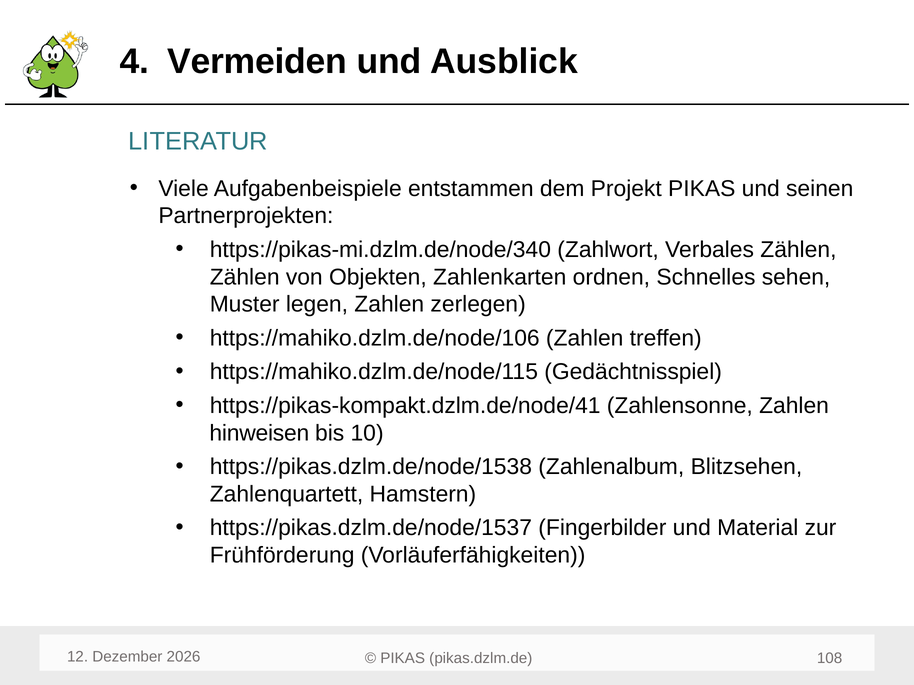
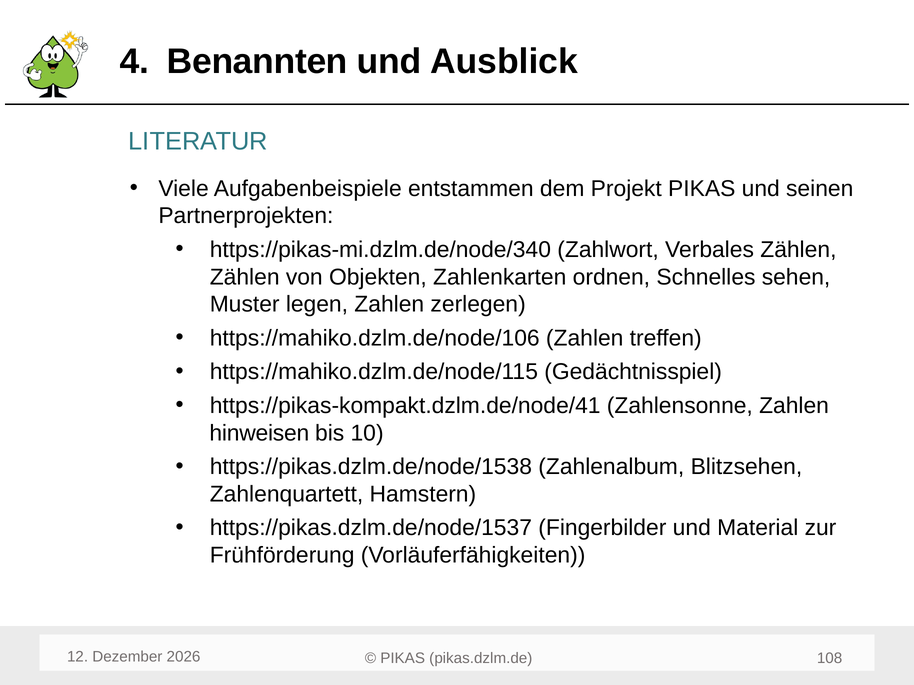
Vermeiden: Vermeiden -> Benannten (257, 62)
